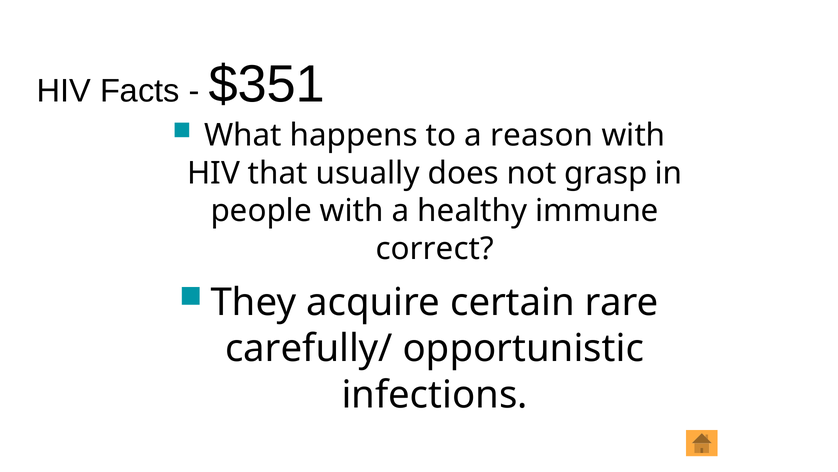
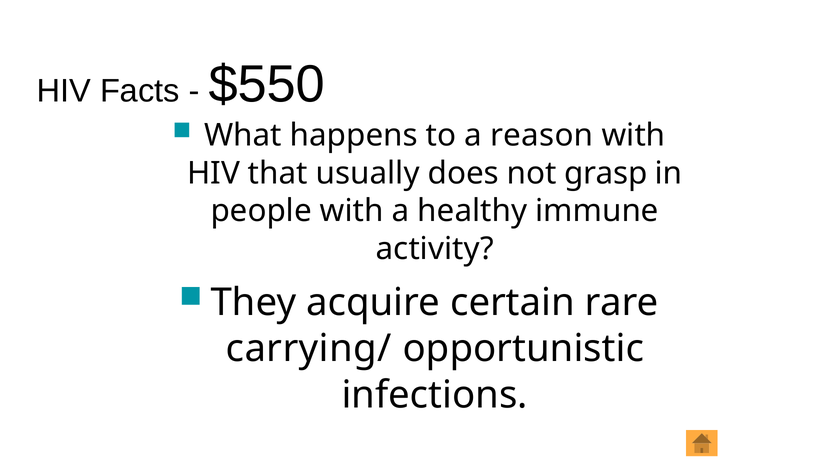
$351: $351 -> $550 (267, 84)
correct: correct -> activity (435, 248)
carefully/: carefully/ -> carrying/ (309, 348)
